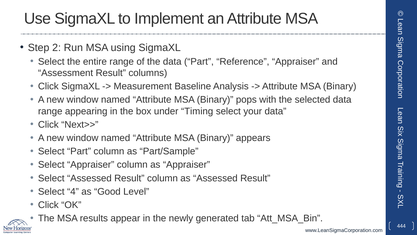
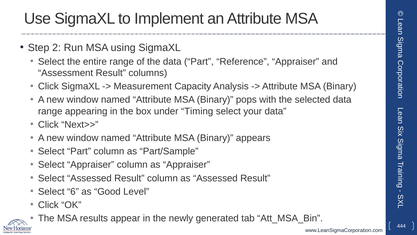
Baseline: Baseline -> Capacity (193, 86)
4: 4 -> 6 (73, 191)
